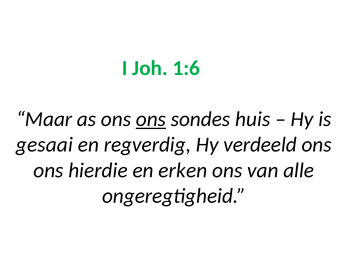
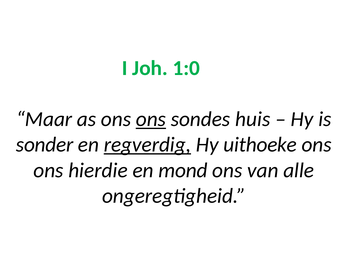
1:6: 1:6 -> 1:0 (186, 68)
gesaai: gesaai -> sonder (45, 145)
regverdig underline: none -> present (147, 145)
verdeeld: verdeeld -> uithoeke (260, 145)
erken: erken -> mond (183, 170)
